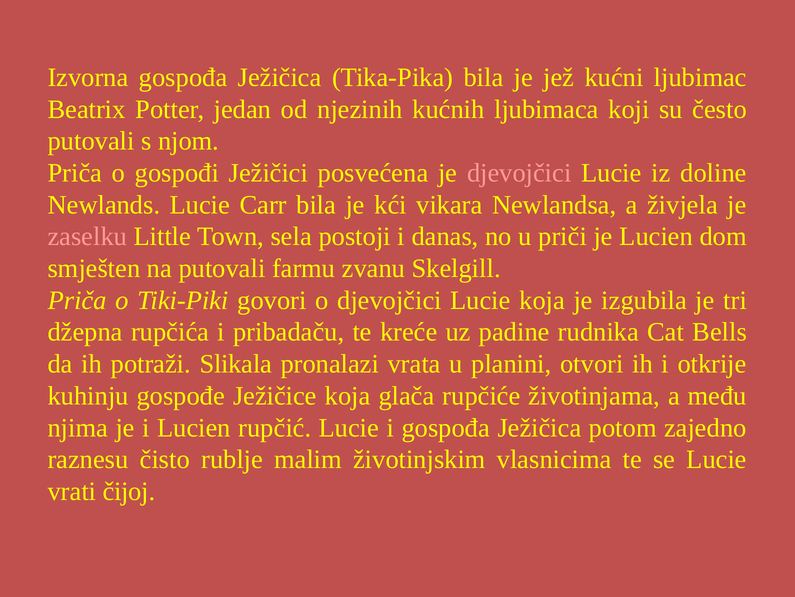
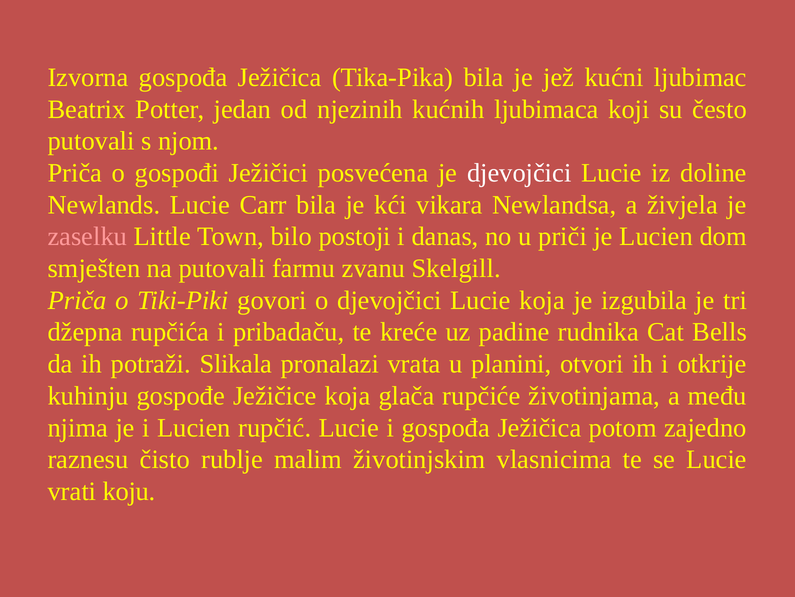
djevojčici colour: pink -> white (519, 173)
sela: sela -> bilo (291, 236)
čijoj: čijoj -> koju (129, 491)
